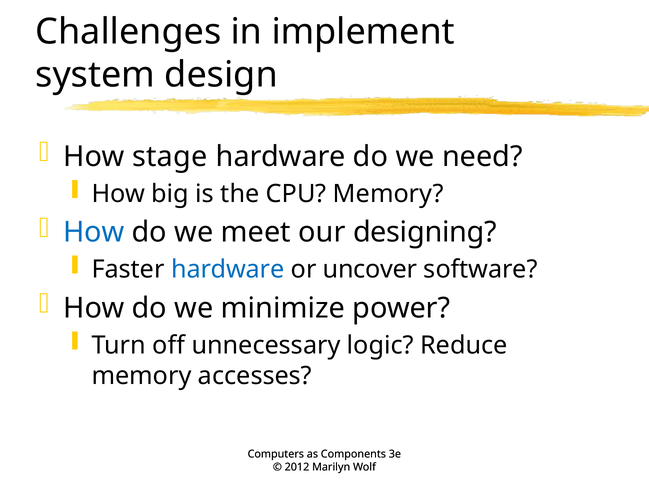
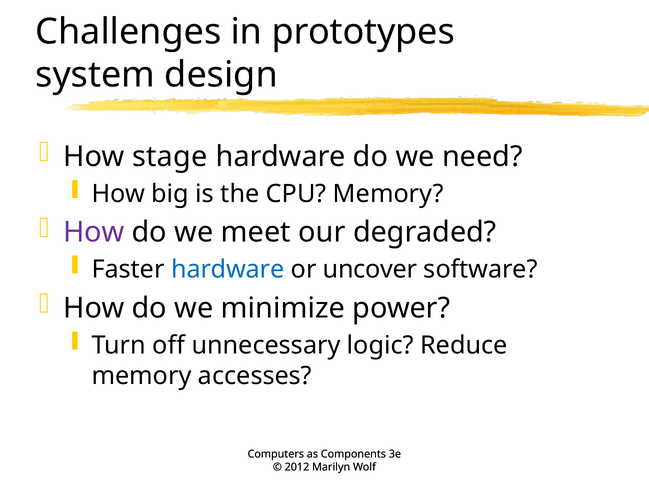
implement: implement -> prototypes (363, 32)
How colour: blue -> purple (94, 232)
designing: designing -> degraded (425, 232)
